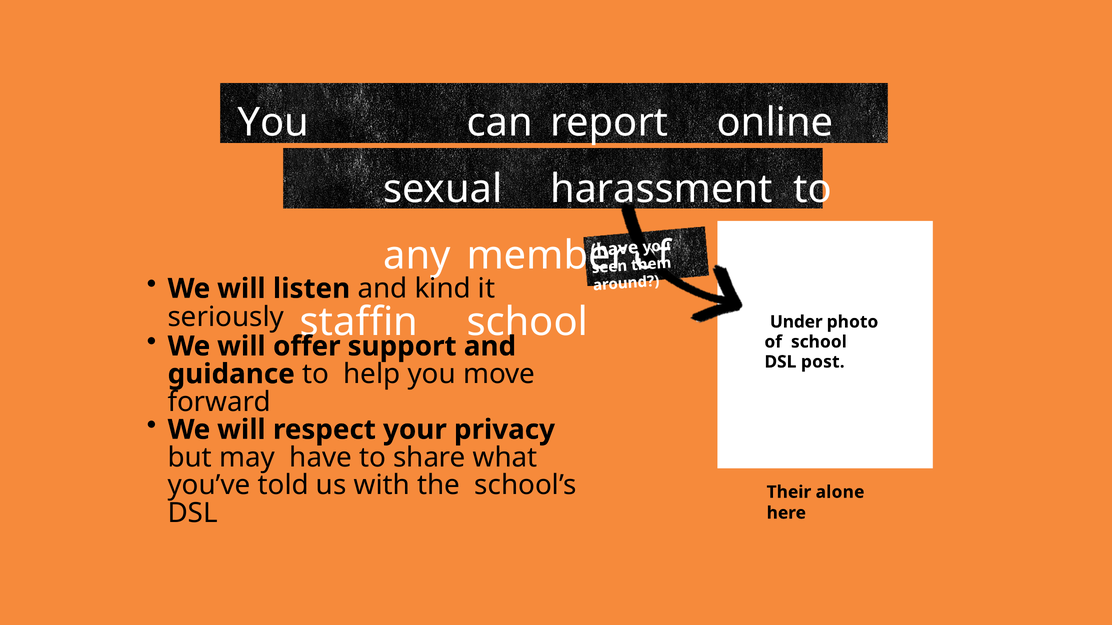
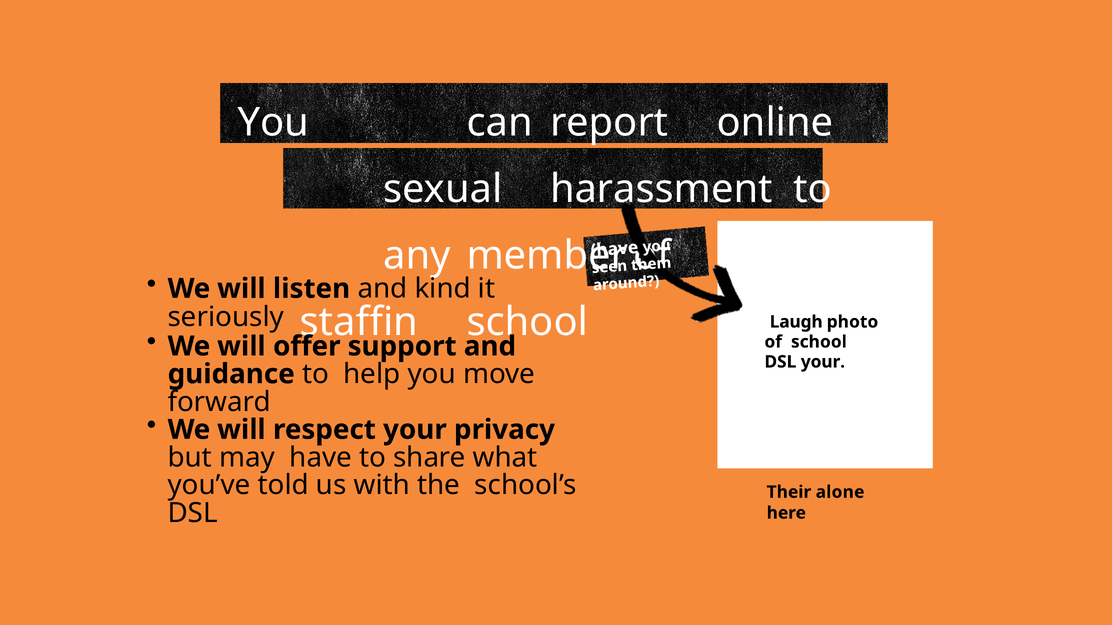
Under: Under -> Laugh (796, 322)
DSL post: post -> your (823, 362)
